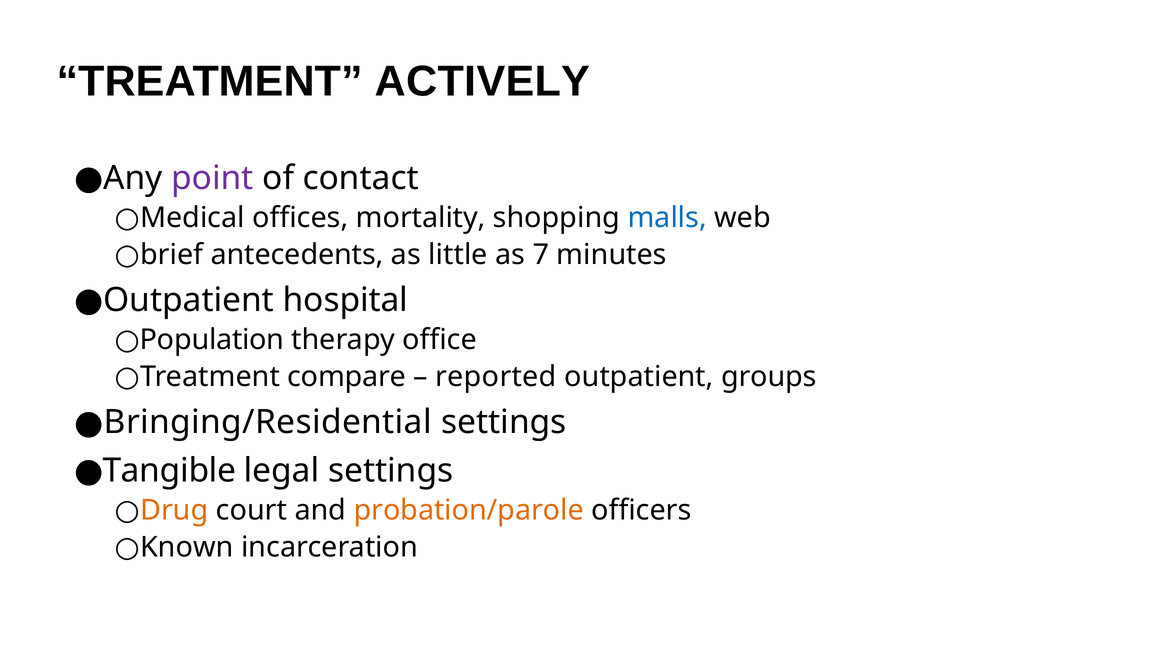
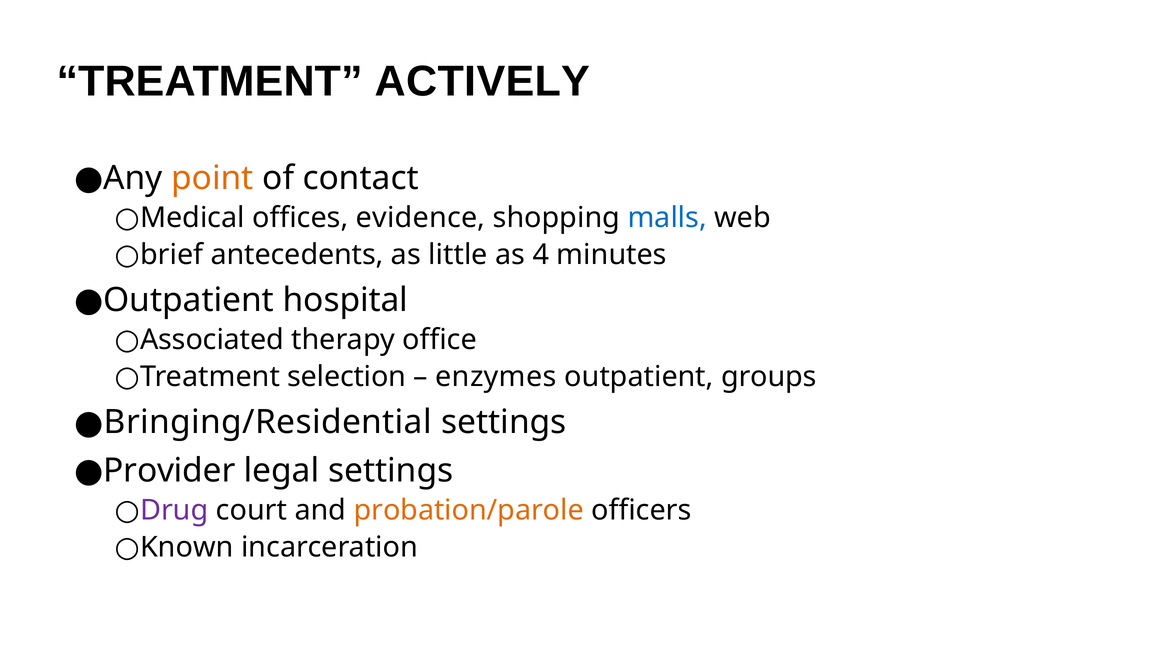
point colour: purple -> orange (212, 178)
mortality: mortality -> evidence (421, 218)
7: 7 -> 4 (541, 255)
Population: Population -> Associated (212, 340)
compare: compare -> selection (347, 377)
reported: reported -> enzymes (496, 377)
Tangible: Tangible -> Provider (169, 471)
Drug colour: orange -> purple (174, 511)
